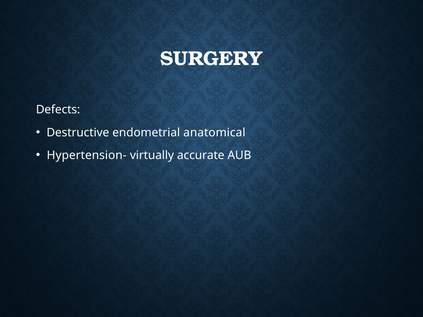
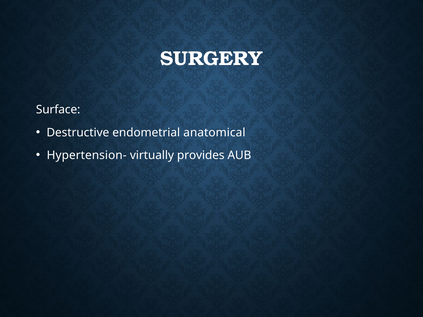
Defects: Defects -> Surface (58, 110)
accurate: accurate -> provides (201, 155)
